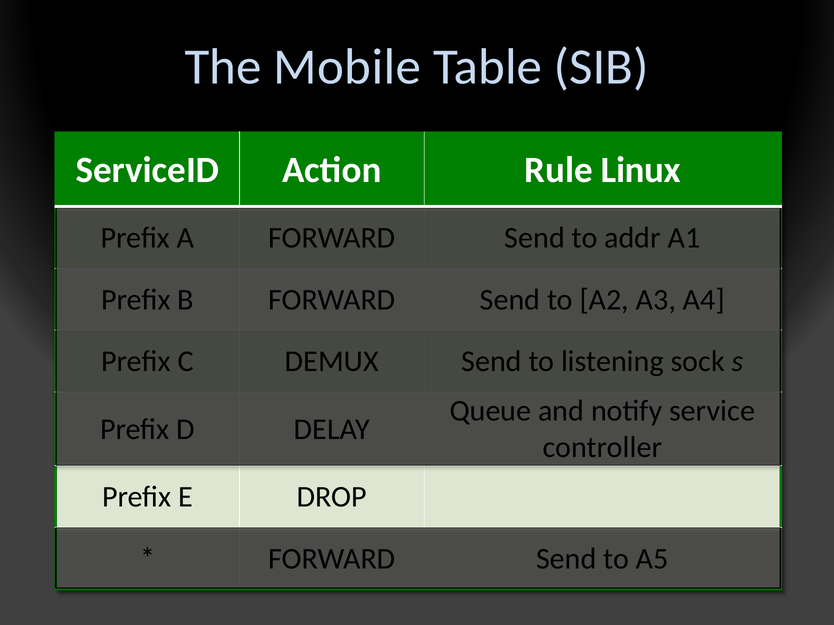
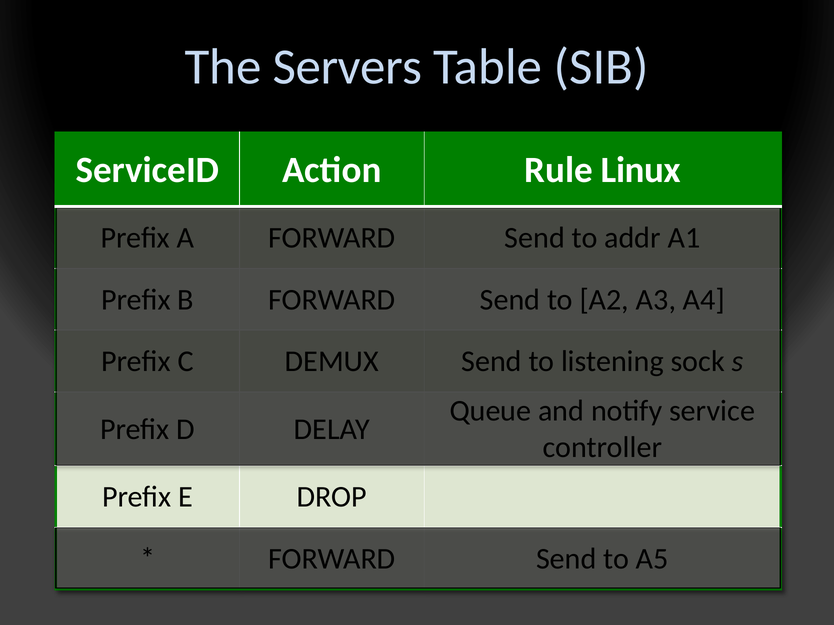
Mobile: Mobile -> Servers (348, 67)
